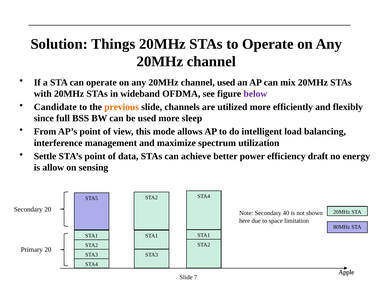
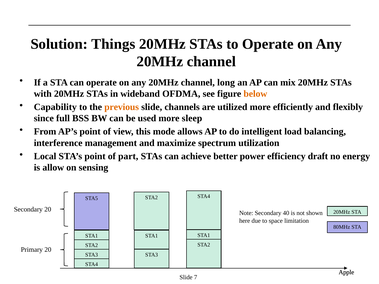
channel used: used -> long (226, 82)
below colour: purple -> orange (255, 94)
Candidate: Candidate -> Capability (55, 107)
Settle: Settle -> Local (45, 156)
data: data -> part (128, 156)
